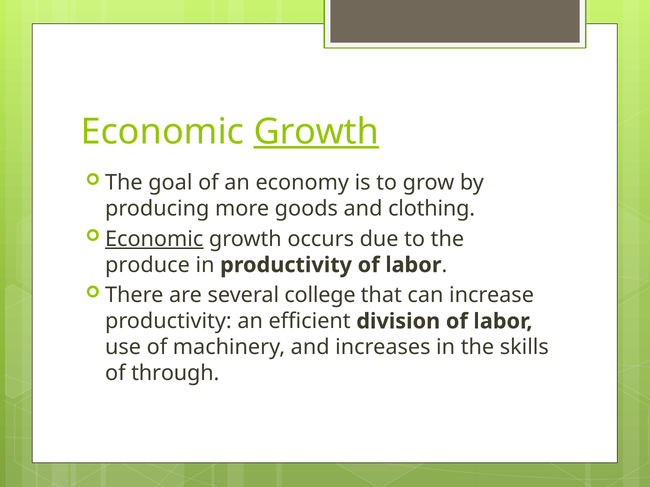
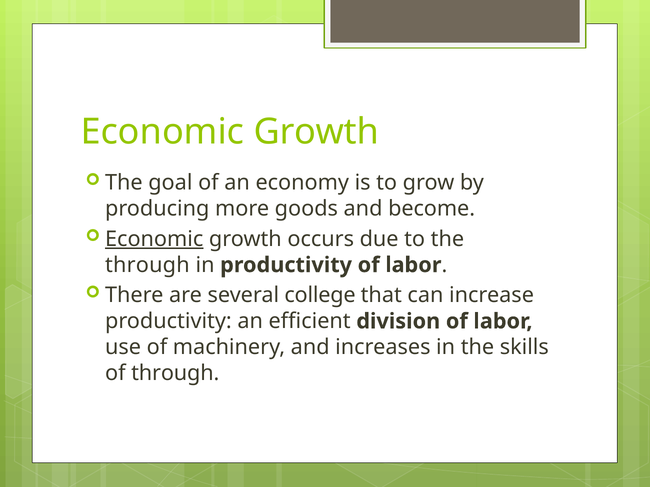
Growth underline: present -> none (316, 132)
clothing: clothing -> become (432, 209)
produce: produce -> through (147, 265)
